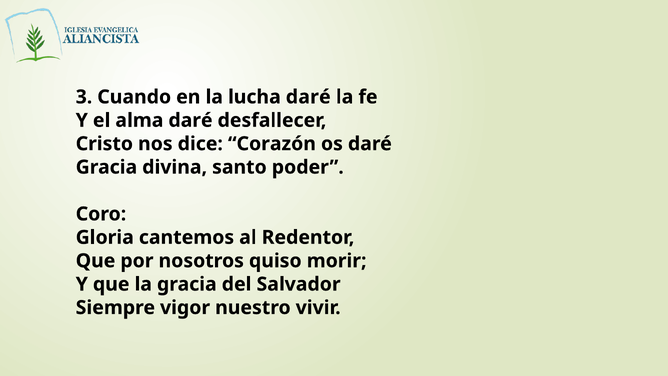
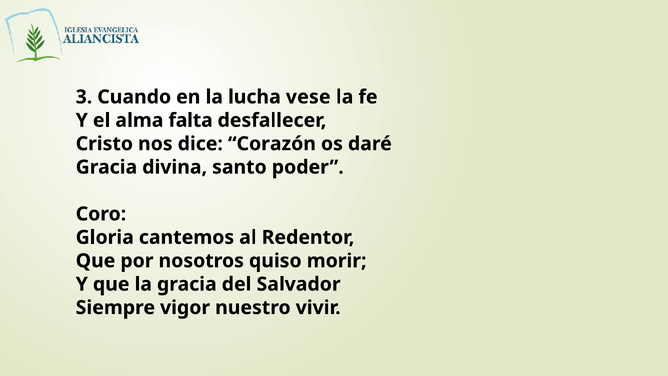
lucha daré: daré -> vese (308, 97)
alma daré: daré -> falta (191, 120)
